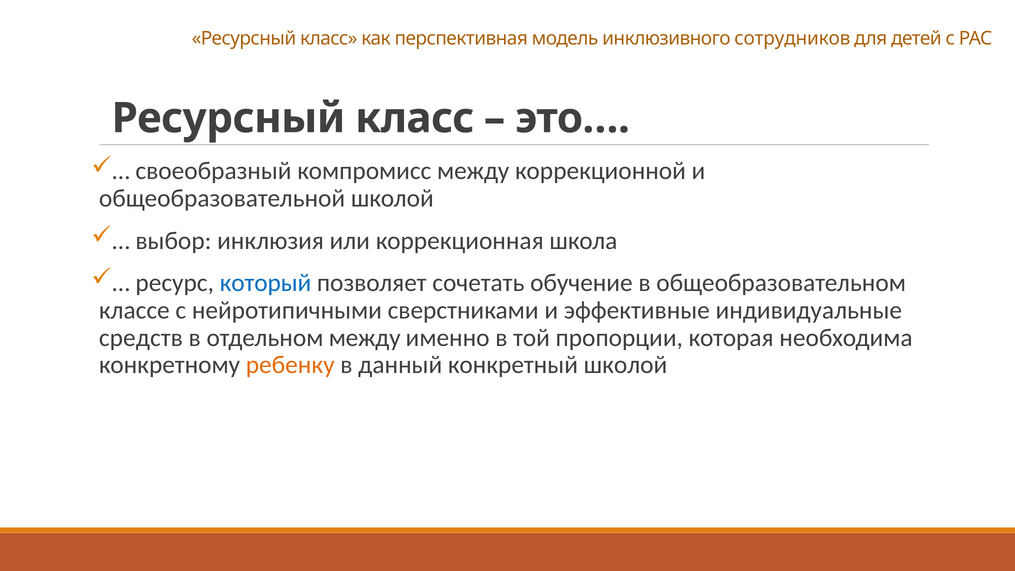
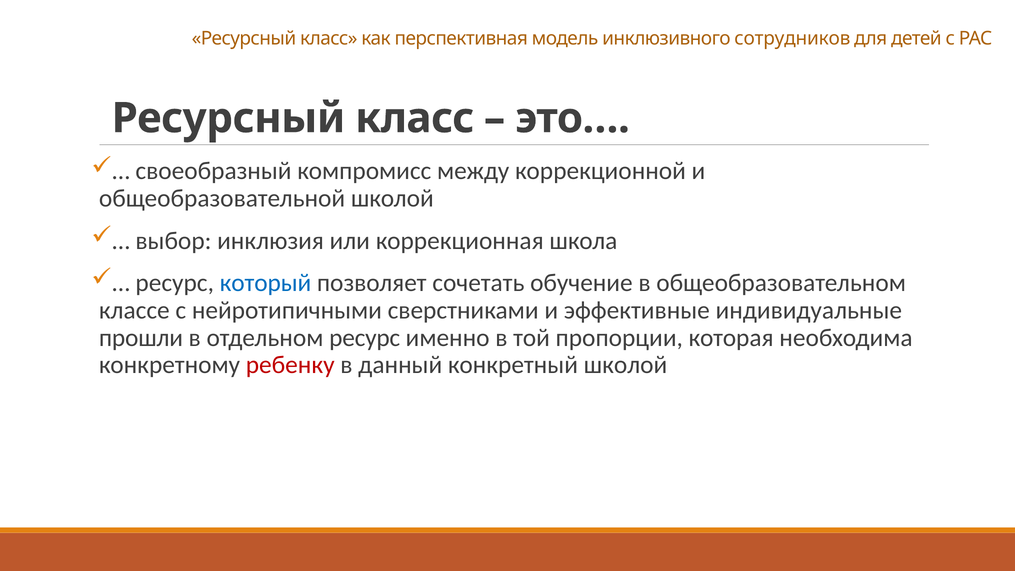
средств: средств -> прошли (141, 338)
отдельном между: между -> ресурс (365, 338)
ребенку colour: orange -> red (290, 365)
